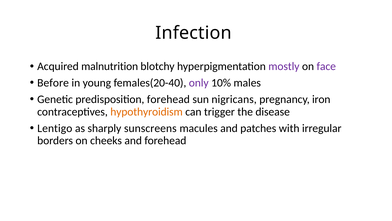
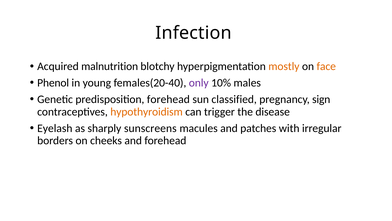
mostly colour: purple -> orange (284, 66)
face colour: purple -> orange (326, 66)
Before: Before -> Phenol (53, 83)
nigricans: nigricans -> classified (234, 99)
iron: iron -> sign (321, 99)
Lentigo: Lentigo -> Eyelash (55, 128)
